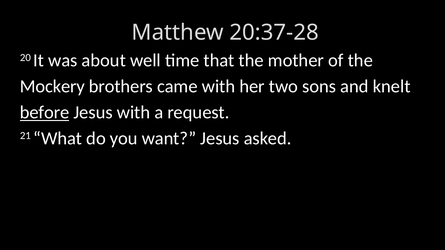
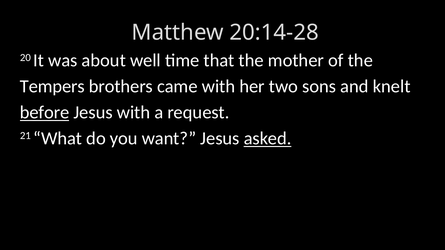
20:37-28: 20:37-28 -> 20:14-28 (274, 33)
Mockery: Mockery -> Tempers (52, 87)
asked underline: none -> present (268, 139)
